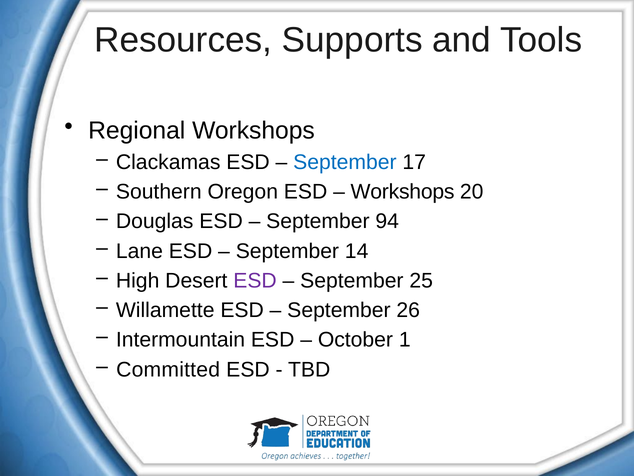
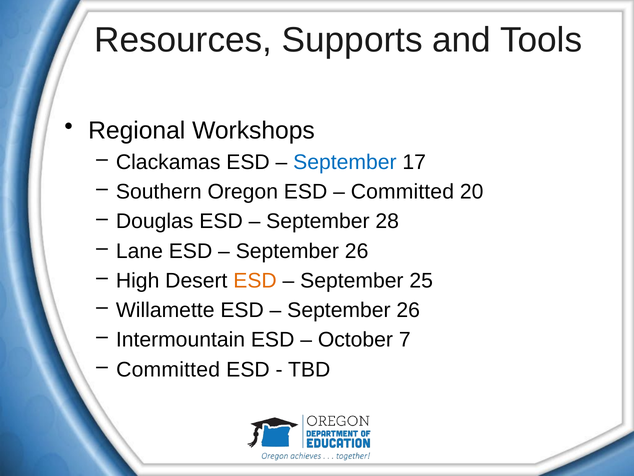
Workshops: Workshops -> Committed (402, 192)
94: 94 -> 28 (387, 221)
14: 14 -> 26 (357, 251)
ESD colour: purple -> orange (255, 280)
1: 1 -> 7 (405, 340)
